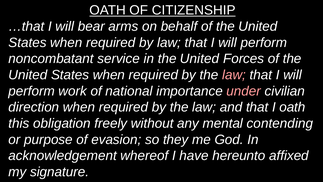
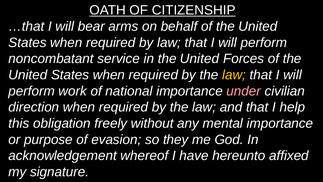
law colour: pink -> yellow (234, 75)
I oath: oath -> help (292, 107)
mental contending: contending -> importance (280, 123)
